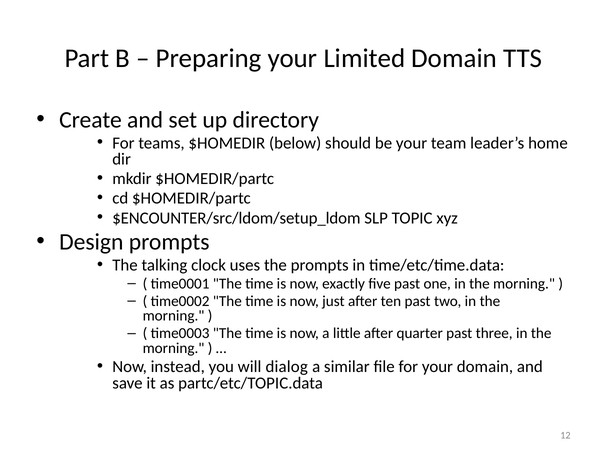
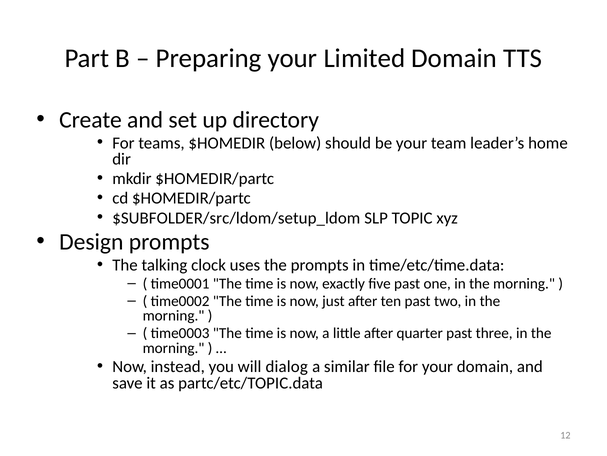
$ENCOUNTER/src/ldom/setup_ldom: $ENCOUNTER/src/ldom/setup_ldom -> $SUBFOLDER/src/ldom/setup_ldom (236, 218)
